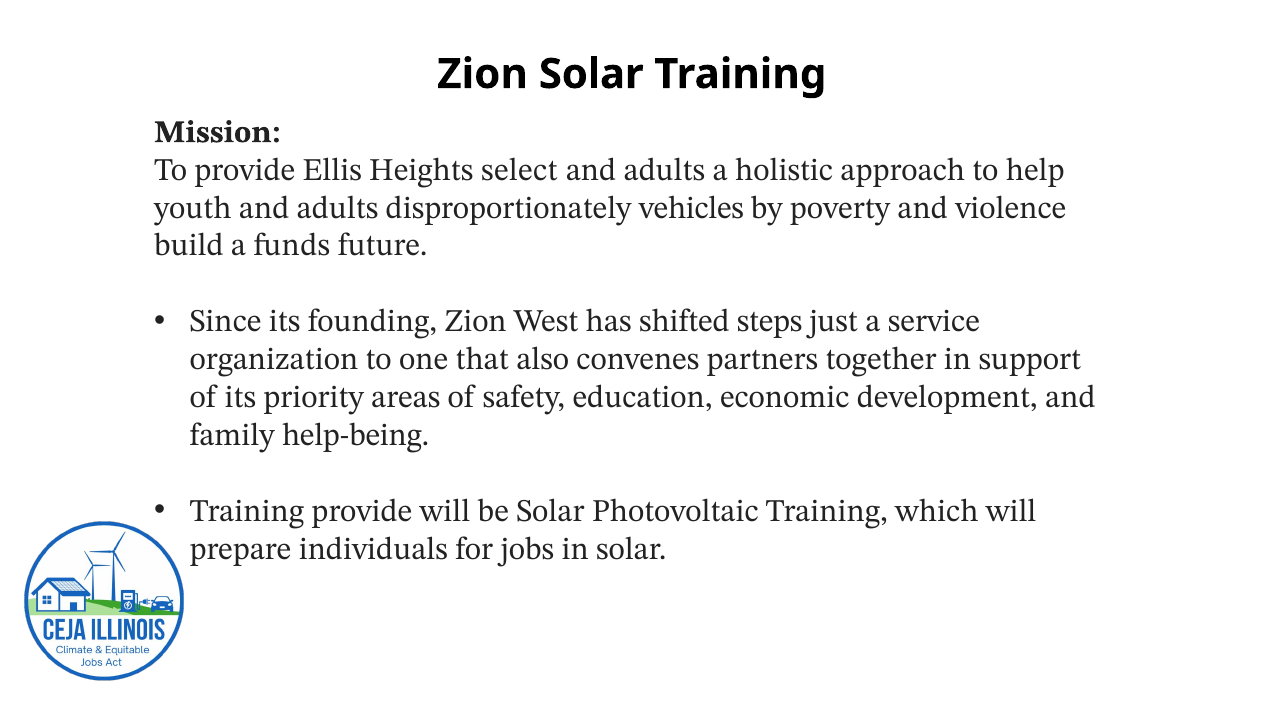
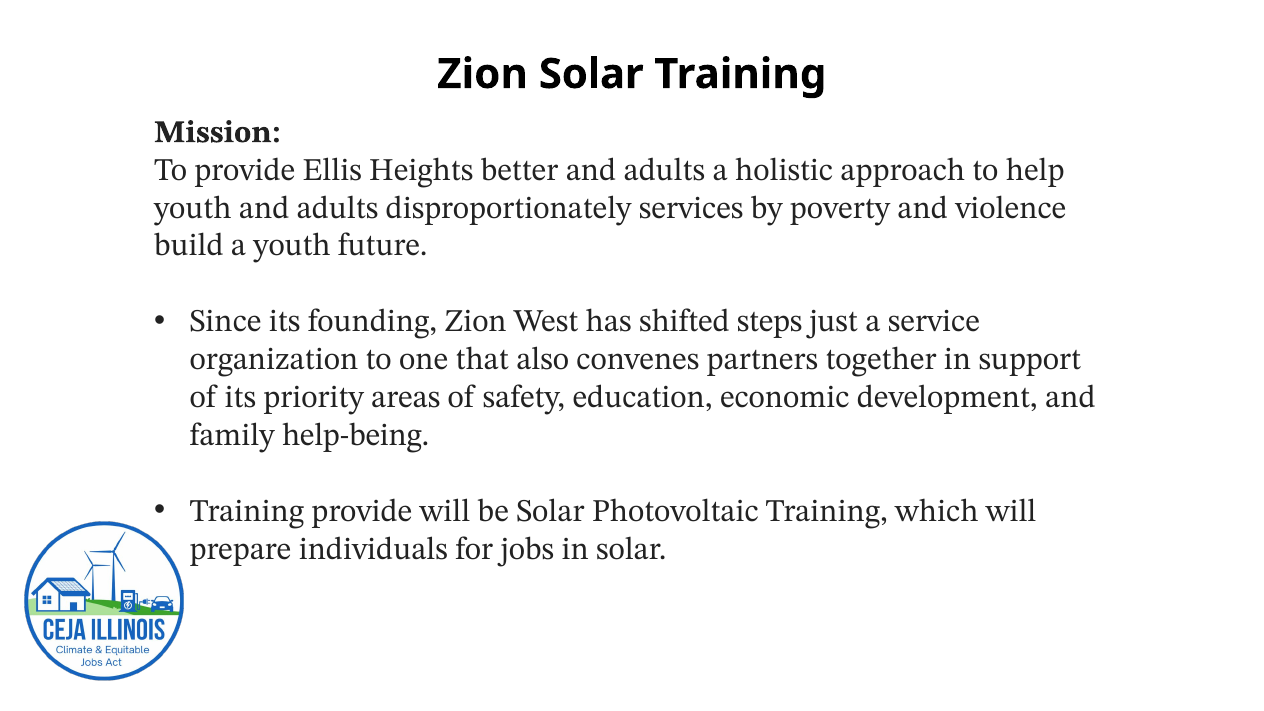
select: select -> better (520, 170)
vehicles: vehicles -> services (691, 208)
a funds: funds -> youth (292, 246)
